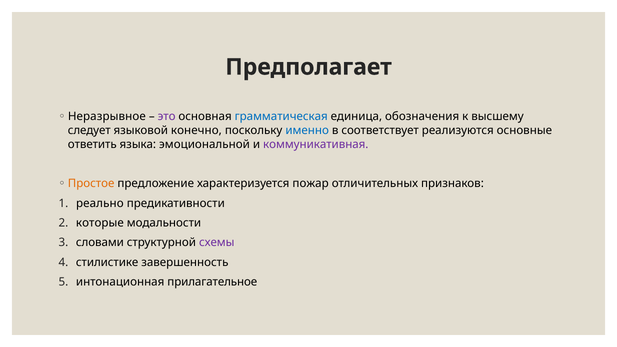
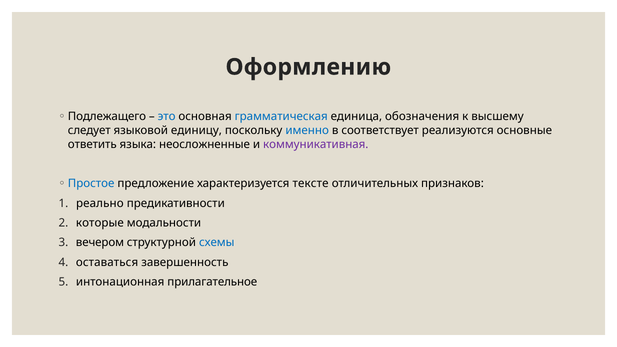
Предполагает: Предполагает -> Оформлению (308, 67)
Неразрывное: Неразрывное -> Подлежащего (107, 116)
это colour: purple -> blue (167, 116)
конечно: конечно -> единицу (196, 130)
эмоциональной: эмоциональной -> неосложненные (205, 144)
Простое colour: orange -> blue (91, 184)
пожар: пожар -> тексте (311, 184)
словами: словами -> вечером (100, 243)
схемы colour: purple -> blue (217, 243)
стилистике: стилистике -> оставаться (107, 262)
